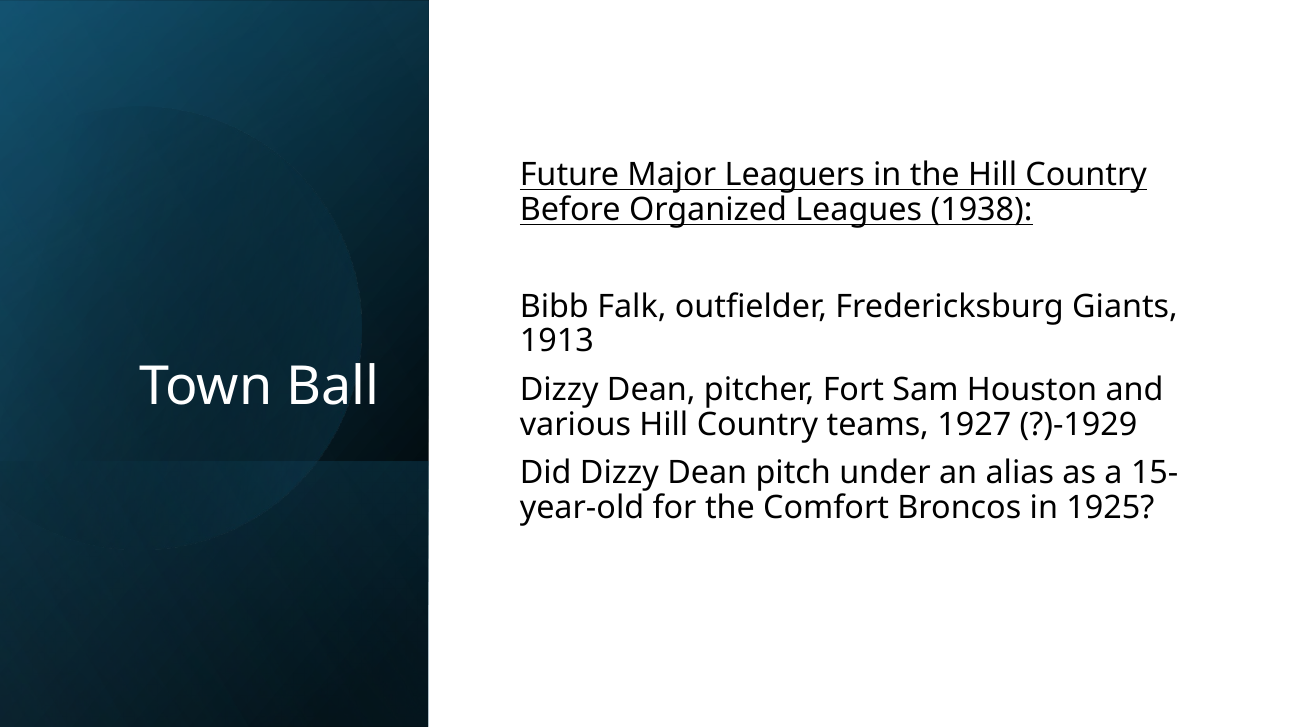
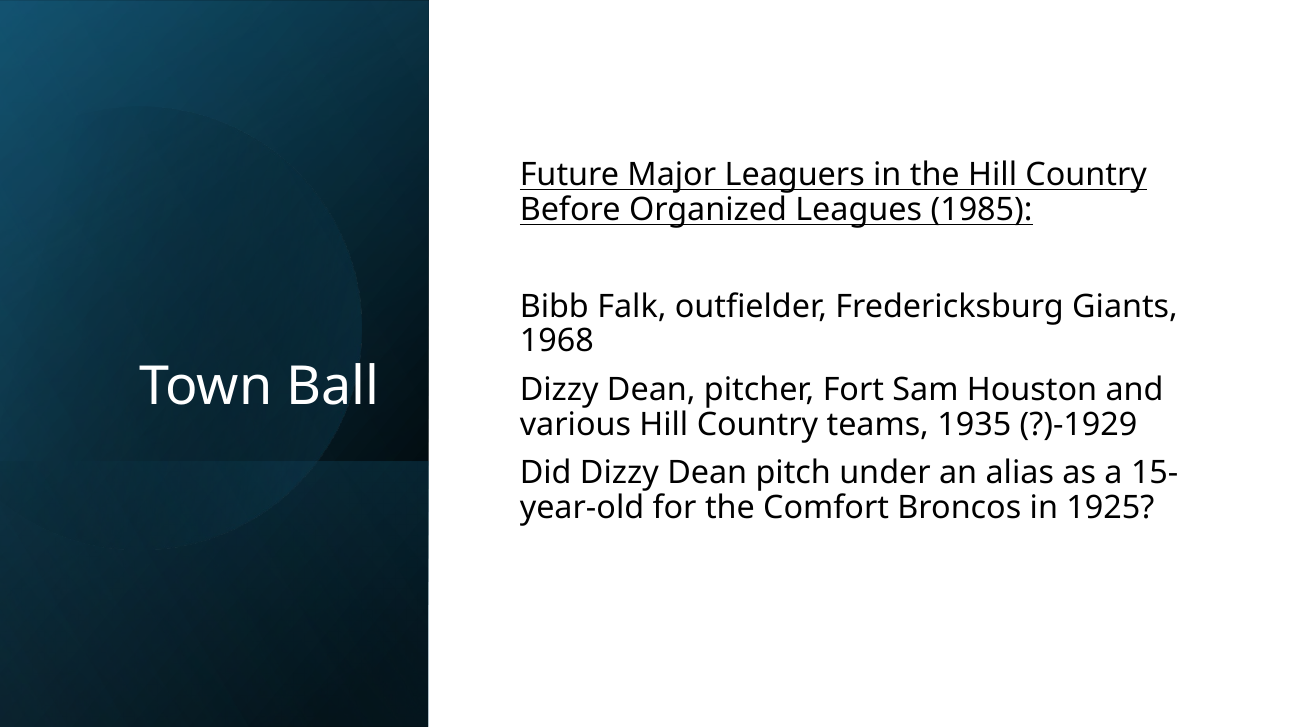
1938: 1938 -> 1985 (982, 210)
1913: 1913 -> 1968 (557, 341)
1927: 1927 -> 1935 (974, 425)
